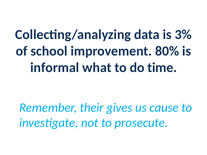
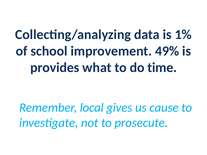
3%: 3% -> 1% (183, 35)
80%: 80% -> 49% (167, 51)
informal: informal -> provides (55, 68)
their: their -> local (92, 108)
